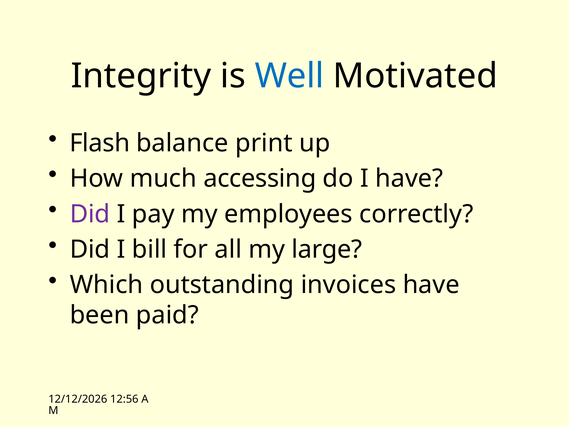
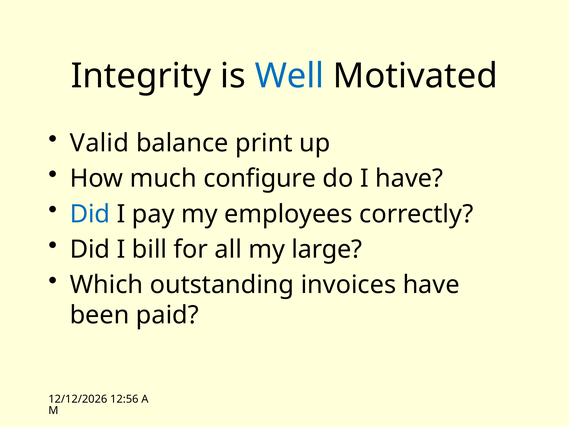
Flash: Flash -> Valid (99, 143)
accessing: accessing -> configure (260, 178)
Did colour: purple -> blue (90, 214)
